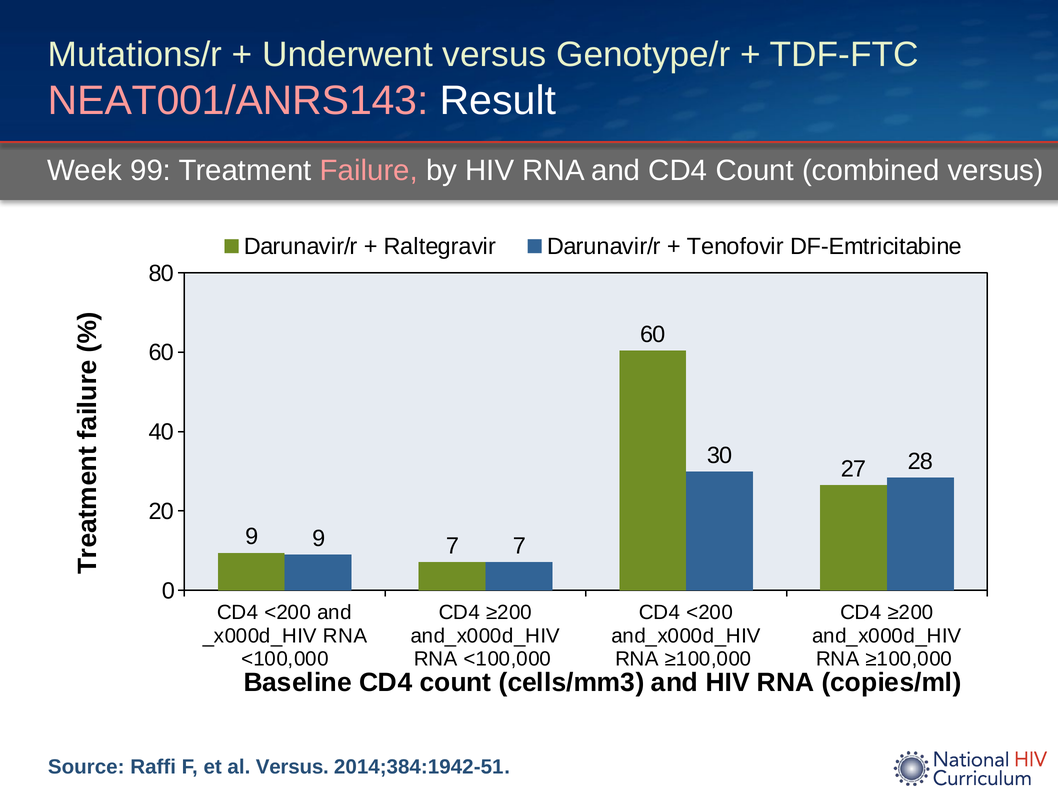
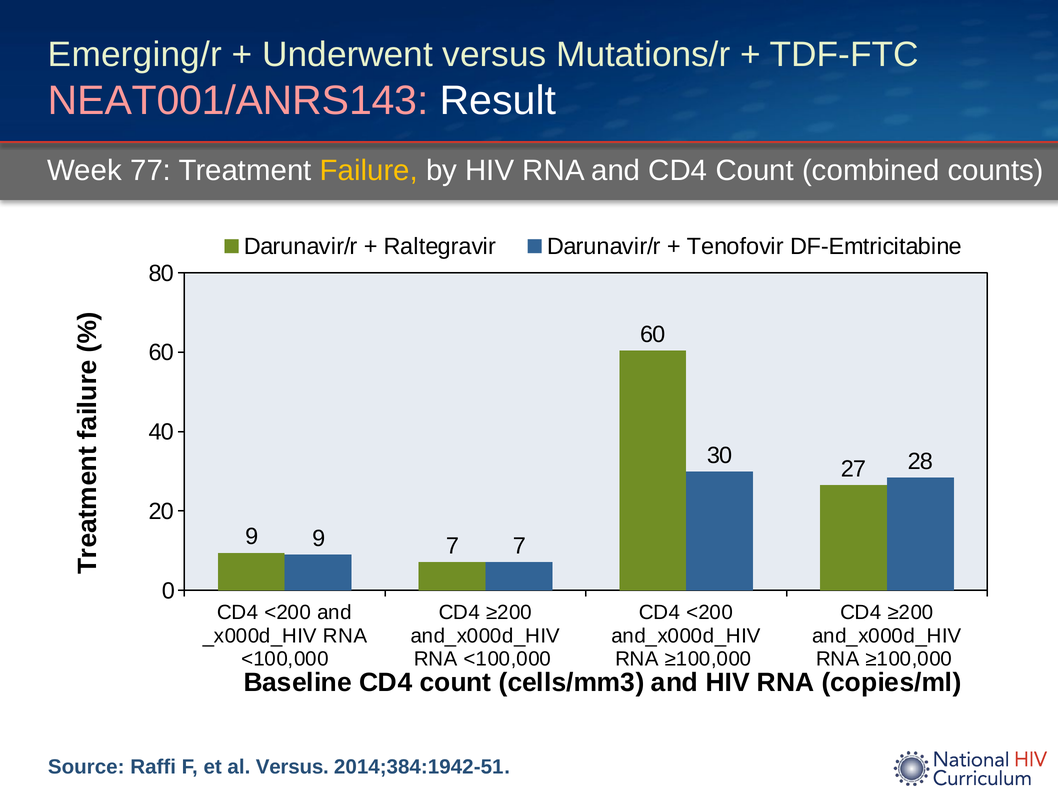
Mutations/r: Mutations/r -> Emerging/r (135, 55)
Genotype/r: Genotype/r -> Mutations/r (643, 55)
99: 99 -> 77 (151, 171)
Failure colour: pink -> yellow (369, 171)
combined versus: versus -> counts (996, 171)
